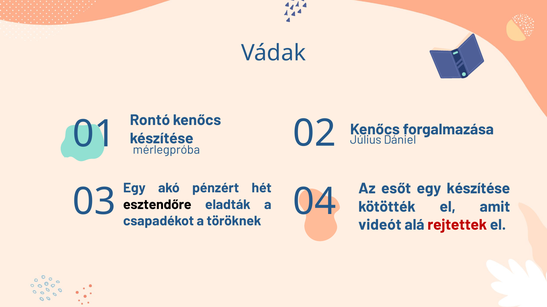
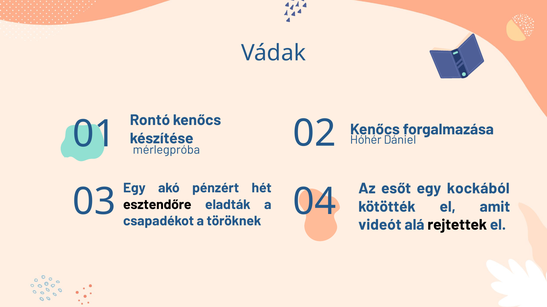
Július: Július -> Hóhér (366, 140)
egy készítése: készítése -> kockából (478, 189)
rejtettek colour: red -> black (457, 225)
